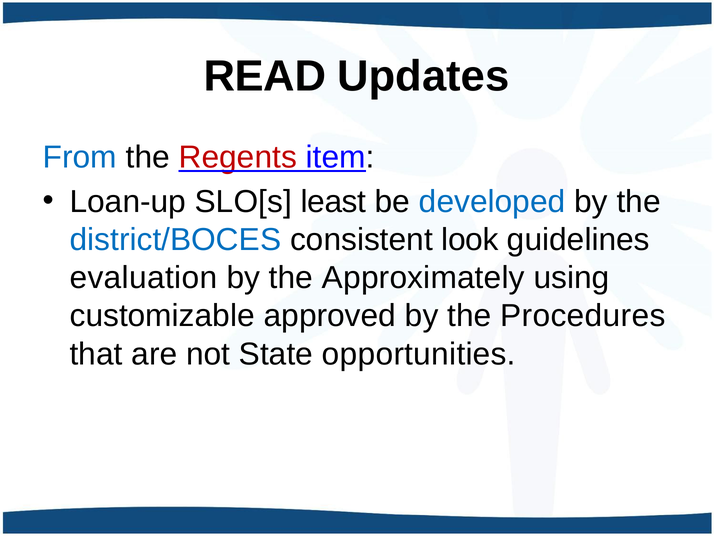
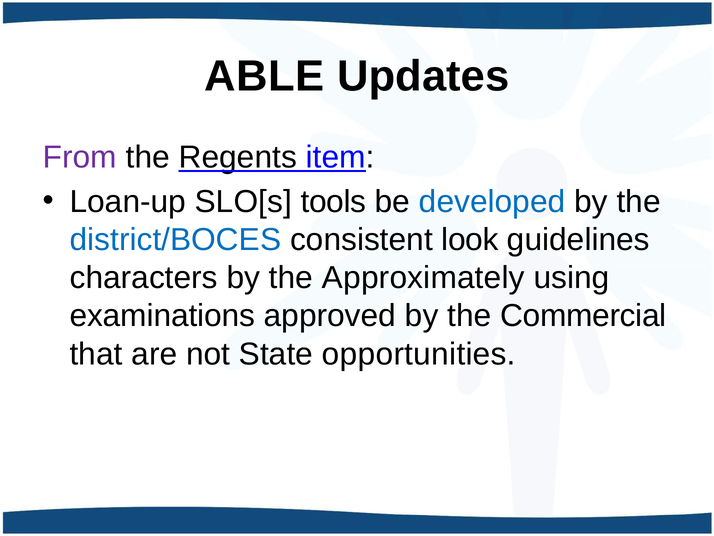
READ: READ -> ABLE (264, 76)
From colour: blue -> purple (80, 157)
Regents colour: red -> black (238, 157)
least: least -> tools (333, 201)
evaluation: evaluation -> characters (144, 278)
customizable: customizable -> examinations (162, 316)
Procedures: Procedures -> Commercial (583, 316)
